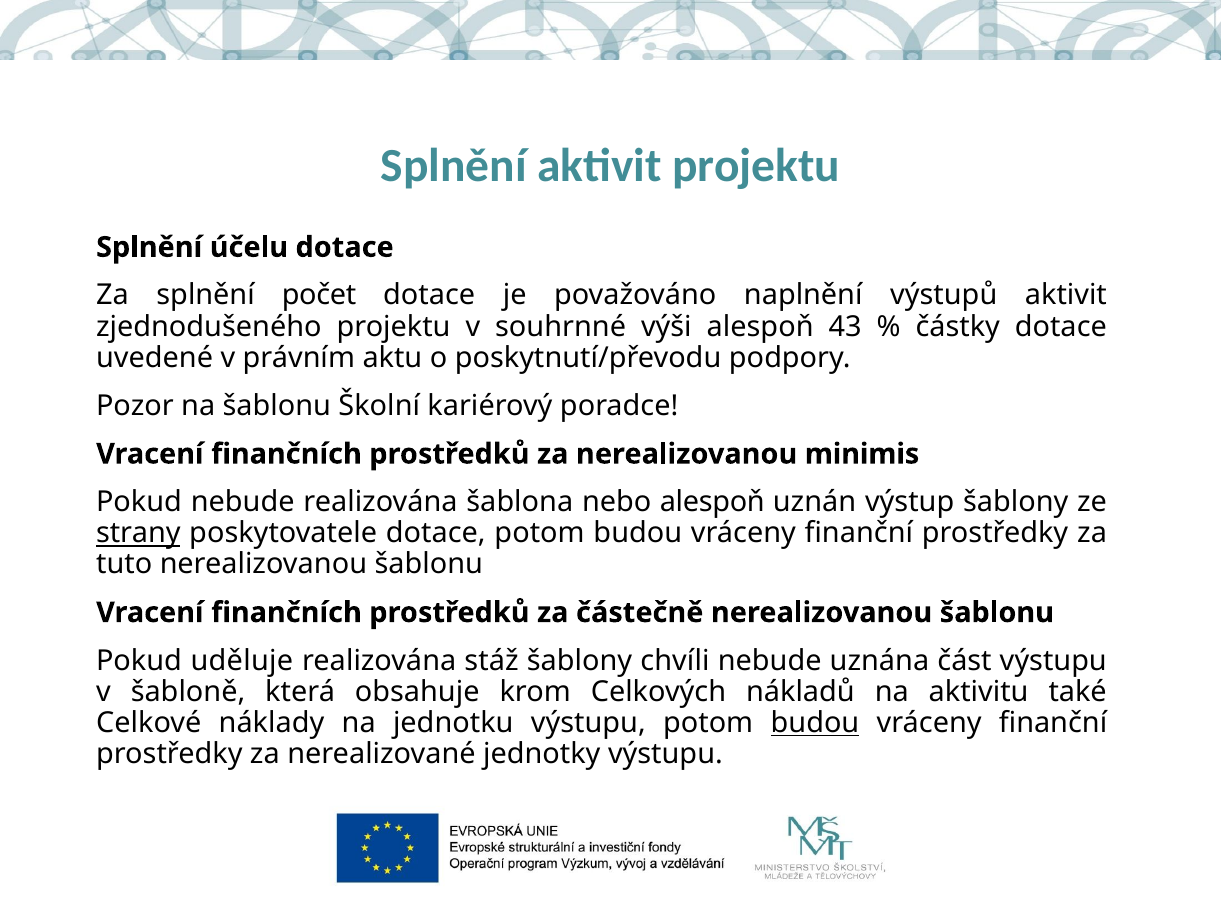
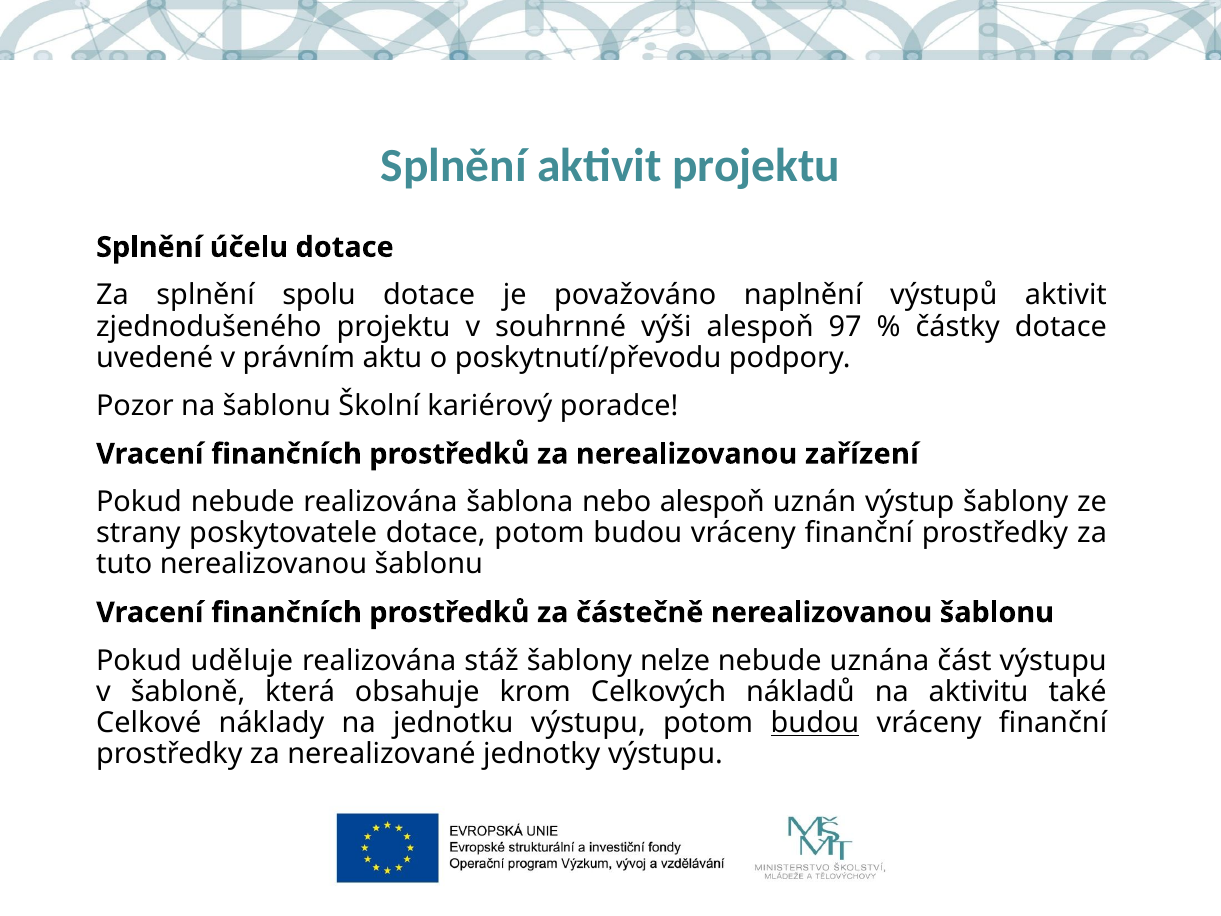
počet: počet -> spolu (319, 295)
43: 43 -> 97 (845, 326)
minimis: minimis -> zařízení (862, 454)
strany underline: present -> none (138, 533)
chvíli: chvíli -> nelze (675, 661)
